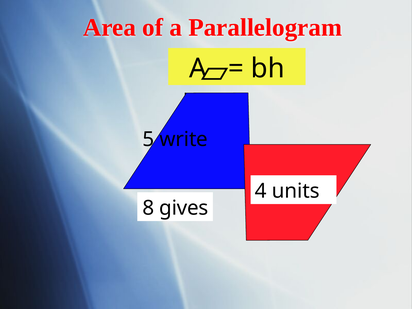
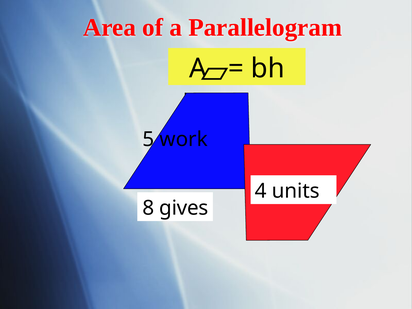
write: write -> work (184, 139)
